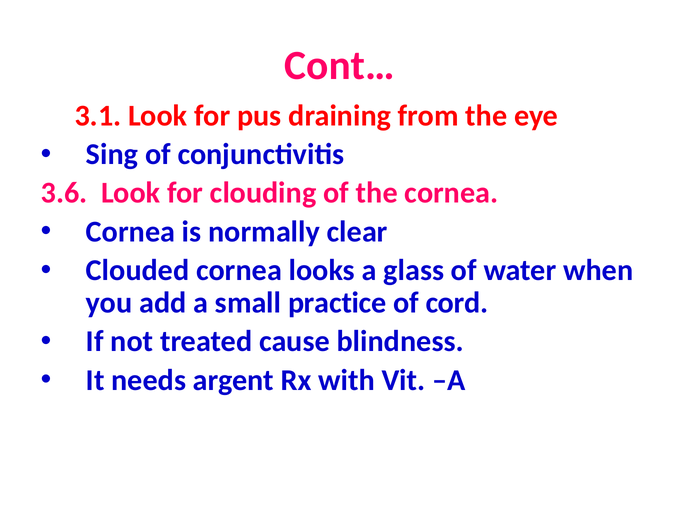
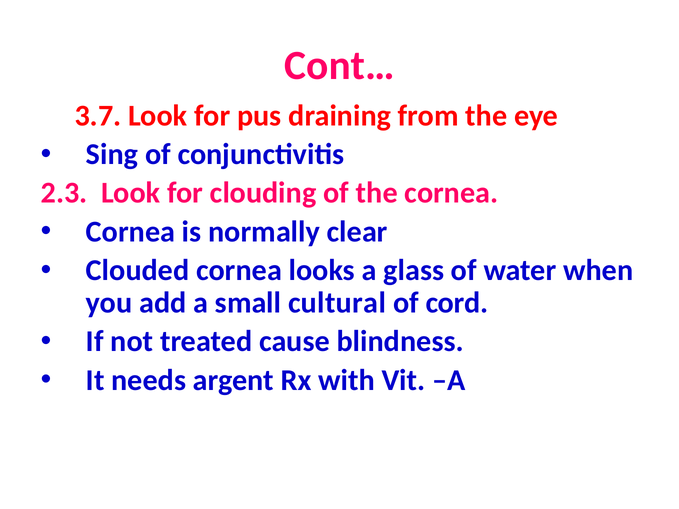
3.1: 3.1 -> 3.7 (98, 116)
3.6: 3.6 -> 2.3 (64, 193)
practice: practice -> cultural (337, 303)
